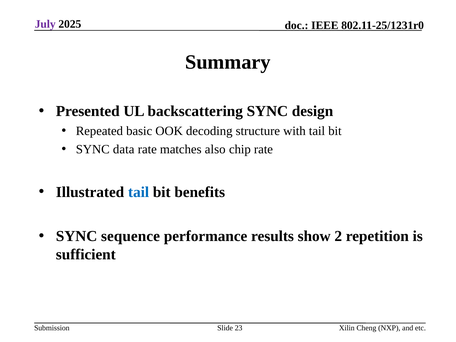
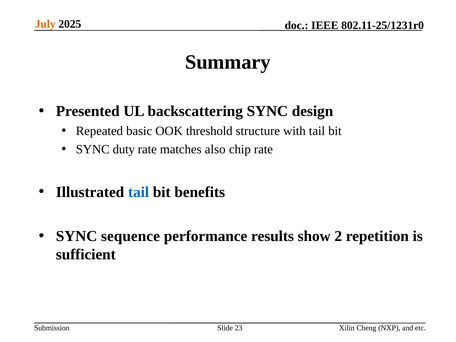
July colour: purple -> orange (45, 24)
decoding: decoding -> threshold (209, 131)
data: data -> duty (124, 149)
